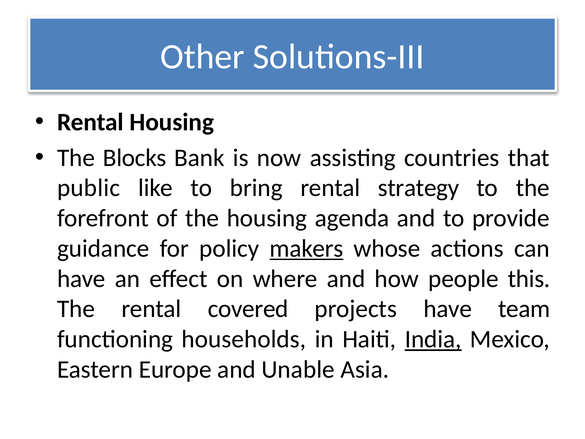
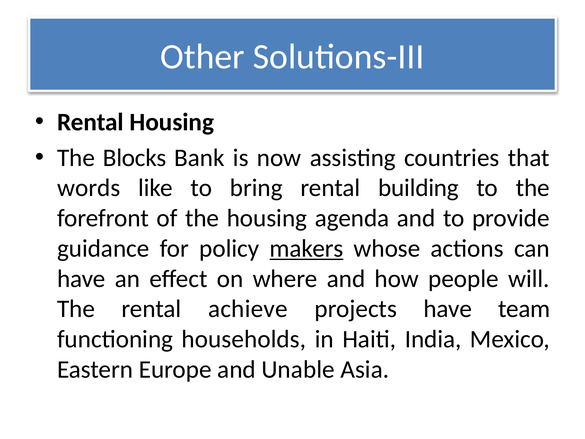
public: public -> words (89, 188)
strategy: strategy -> building (418, 188)
this: this -> will (529, 279)
covered: covered -> achieve (248, 309)
India underline: present -> none (433, 339)
